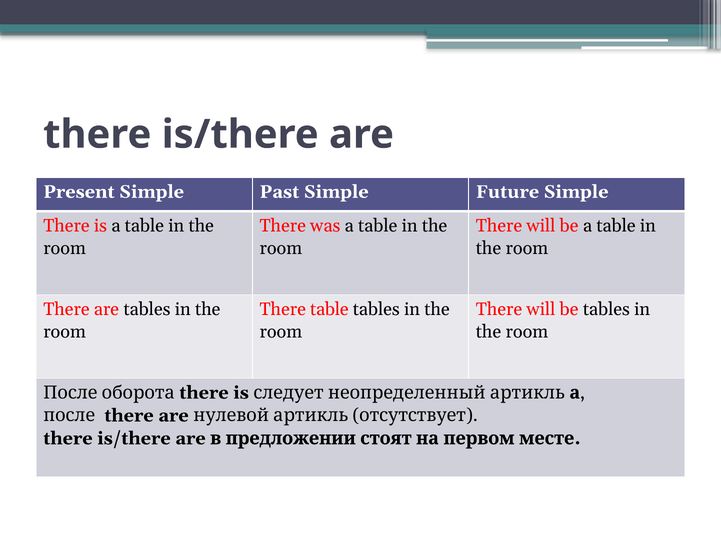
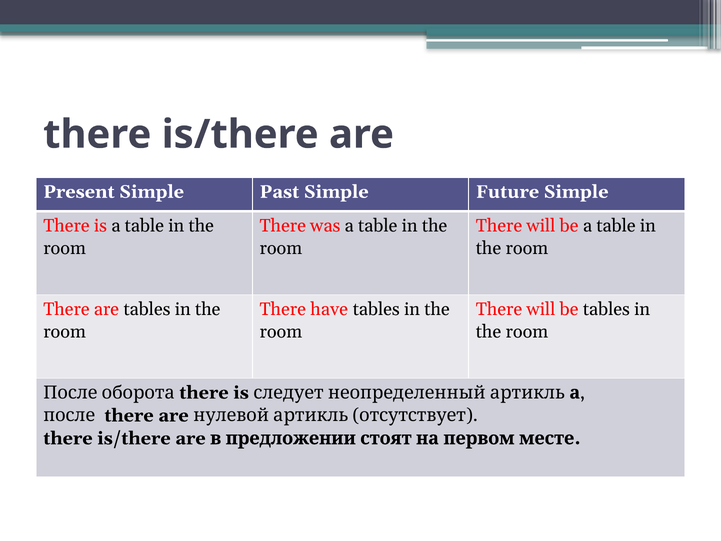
There table: table -> have (329, 309)
